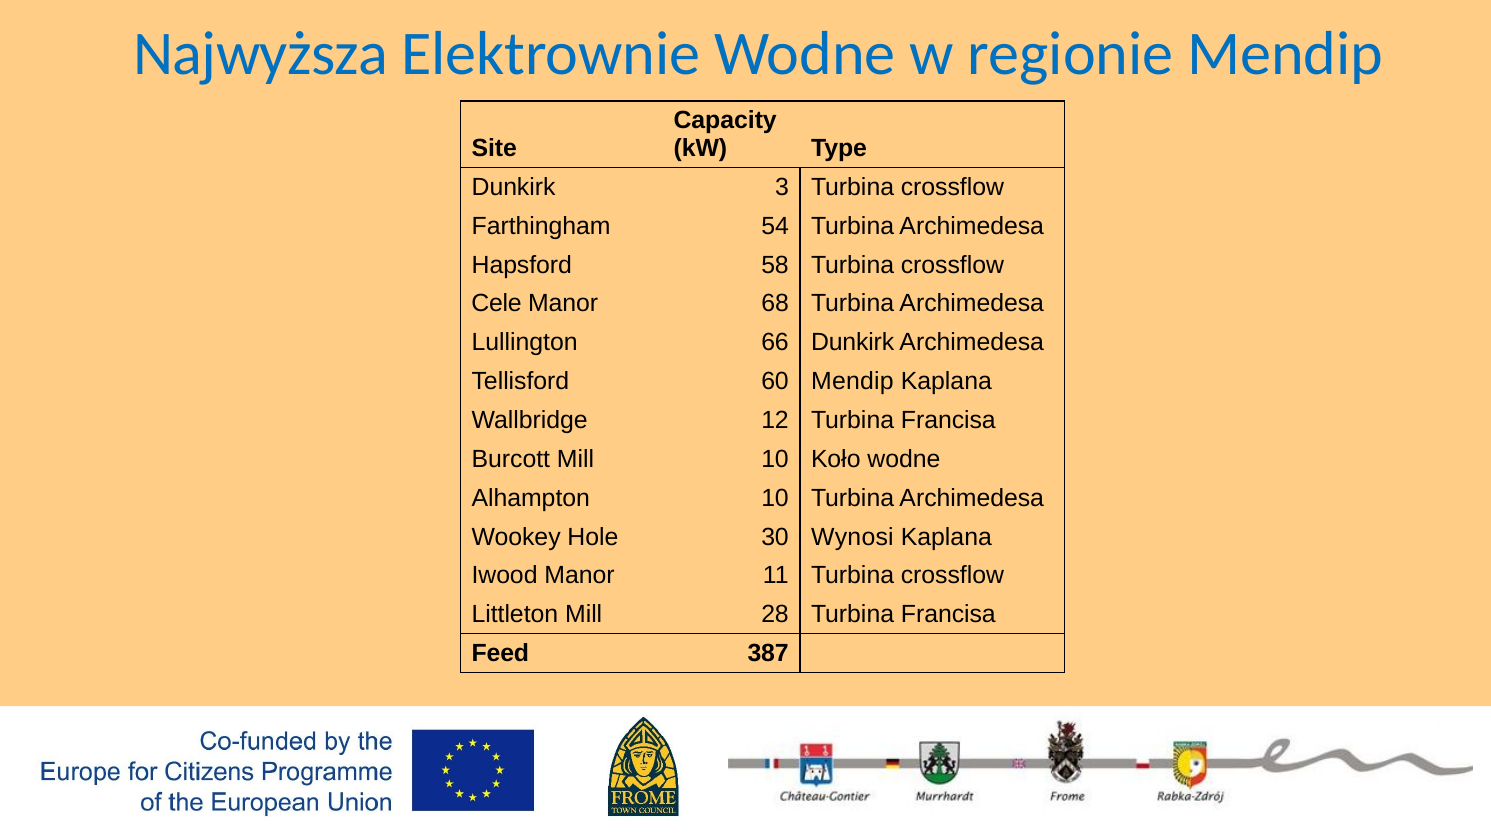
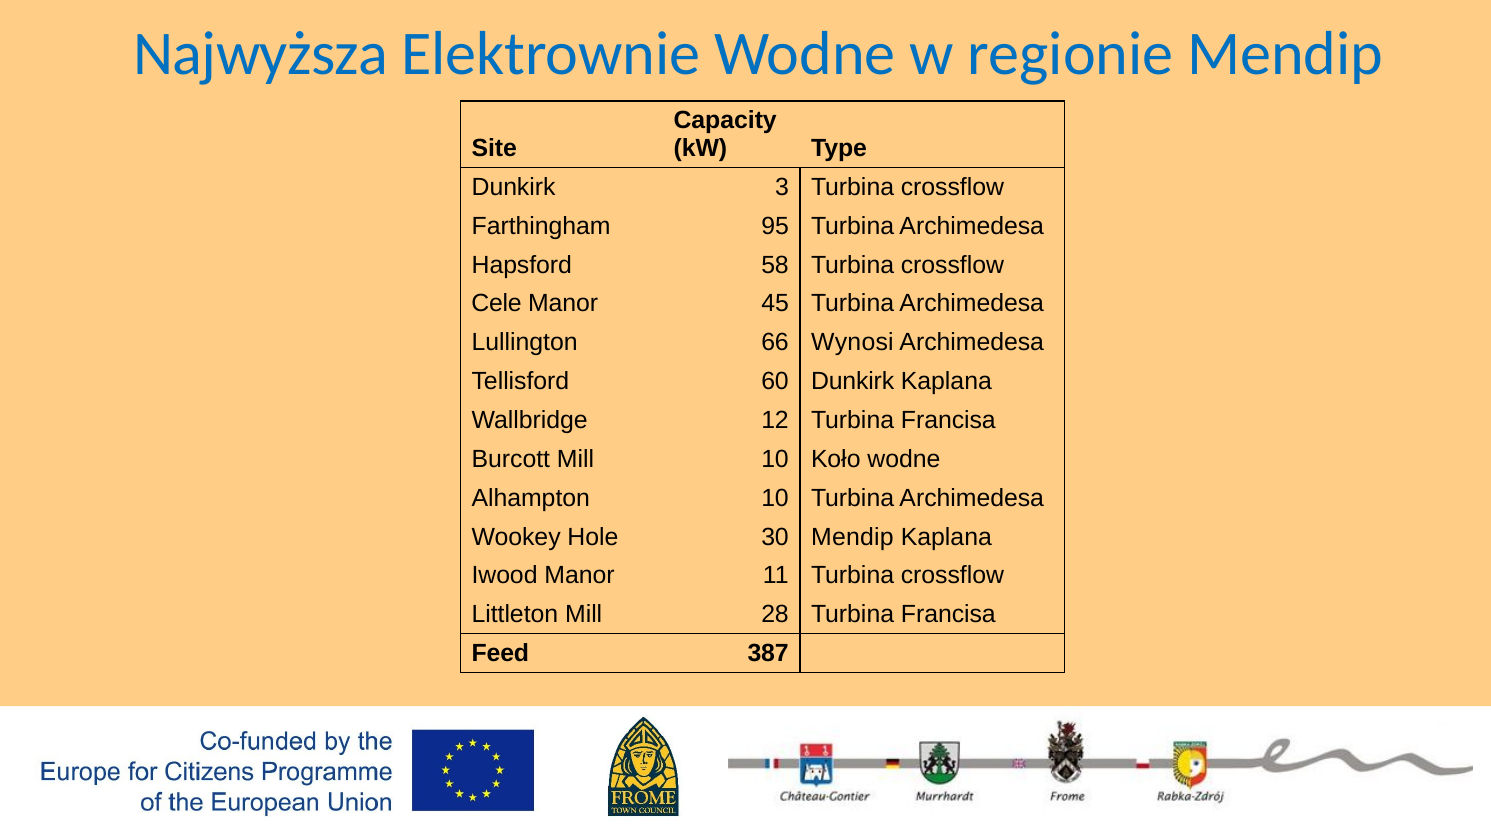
54: 54 -> 95 (775, 226)
68: 68 -> 45 (775, 304)
66 Dunkirk: Dunkirk -> Wynosi (852, 343)
60 Mendip: Mendip -> Dunkirk (853, 381)
30 Wynosi: Wynosi -> Mendip (852, 537)
